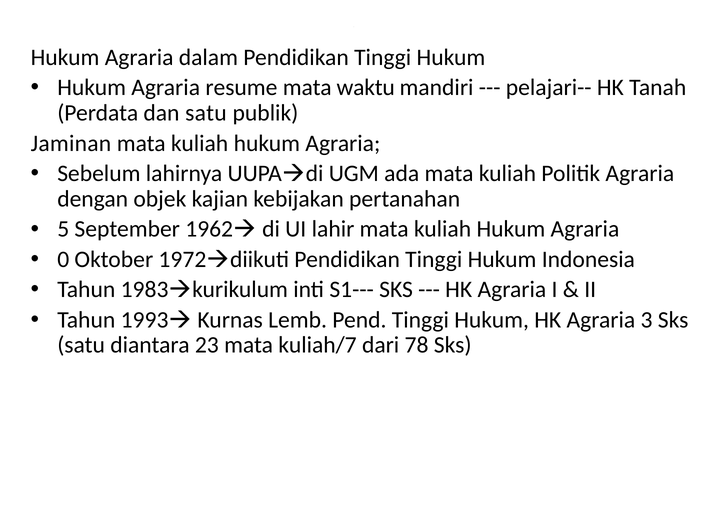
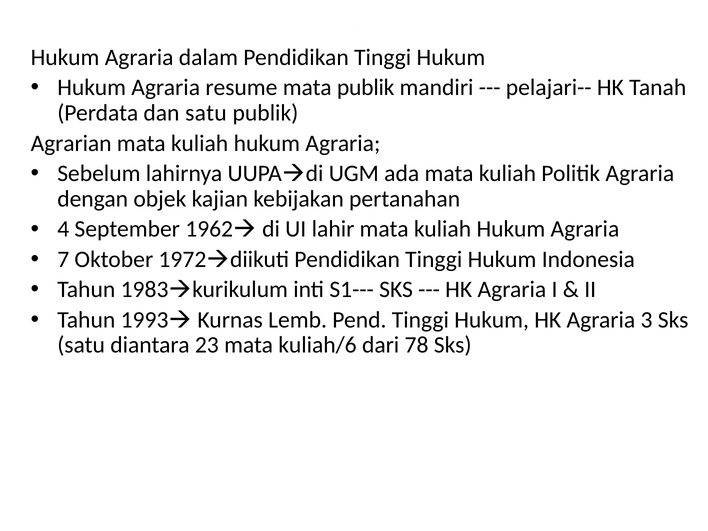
mata waktu: waktu -> publik (366, 88)
Jaminan: Jaminan -> Agrarian (71, 143)
5: 5 -> 4 (63, 229)
0: 0 -> 7 (63, 259)
kuliah/7: kuliah/7 -> kuliah/6 (317, 345)
